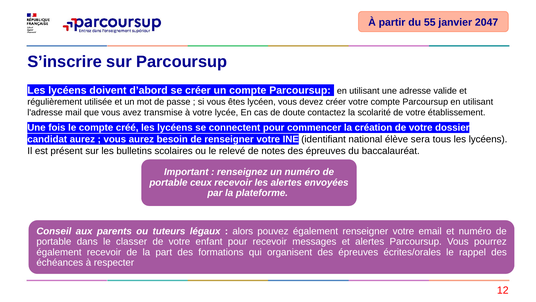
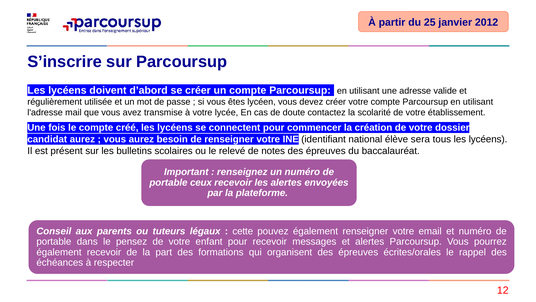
55: 55 -> 25 (430, 22)
2047: 2047 -> 2012 (487, 22)
alors: alors -> cette (243, 231)
classer: classer -> pensez (132, 241)
